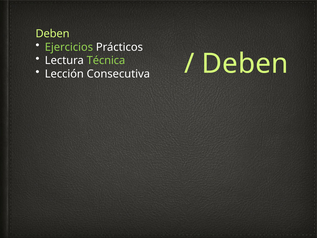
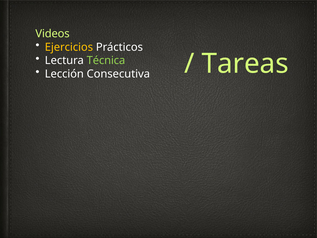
Deben: Deben -> Videos (53, 34)
Ejercicios colour: light green -> yellow (69, 47)
Deben: Deben -> Tareas (245, 64)
